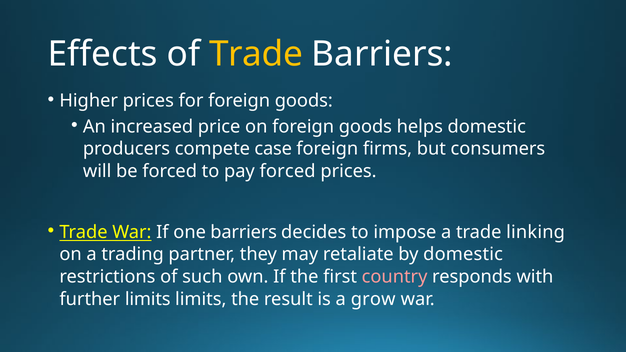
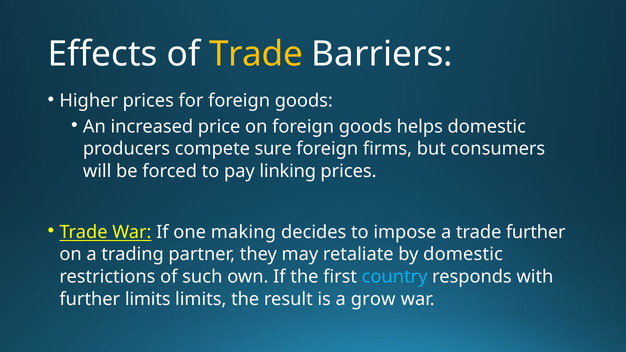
case: case -> sure (273, 149)
pay forced: forced -> linking (288, 171)
one barriers: barriers -> making (243, 232)
trade linking: linking -> further (536, 232)
country colour: pink -> light blue (395, 277)
